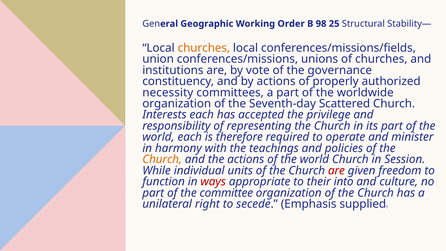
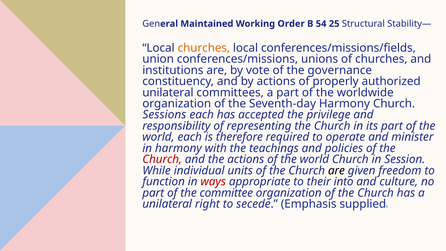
Geographic: Geographic -> Maintained (207, 24)
98: 98 -> 54 (321, 24)
necessity: necessity -> unilateral (168, 92)
Seventh-day Scattered: Scattered -> Harmony (344, 104)
Interests: Interests -> Sessions (164, 115)
Church colour: orange -> red (162, 159)
are colour: red -> black (336, 170)
